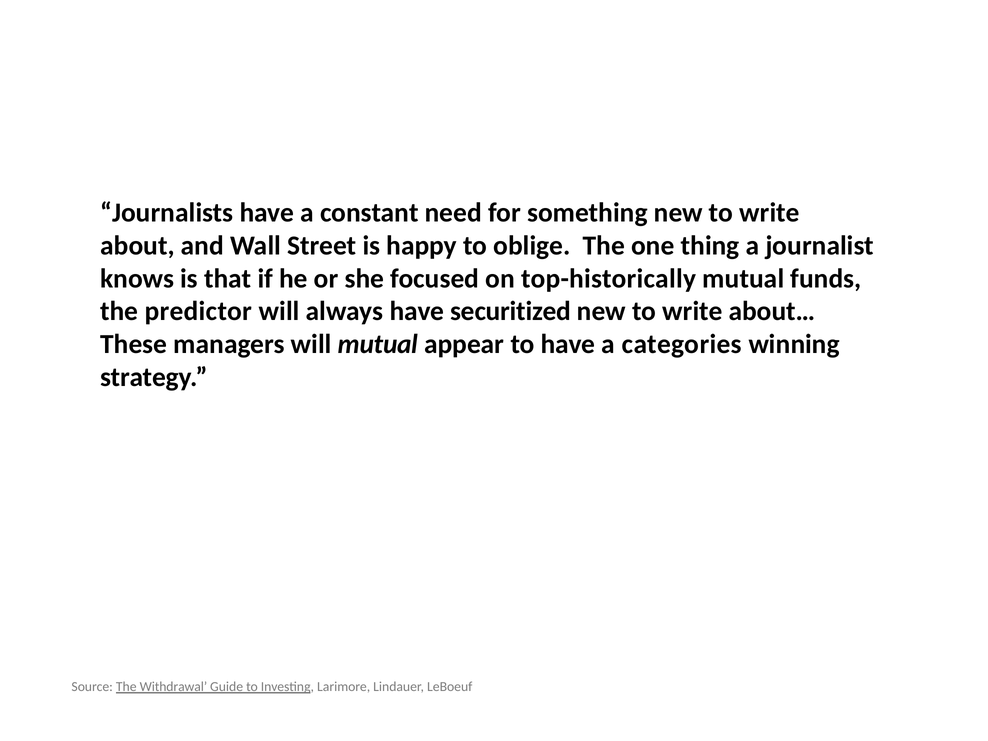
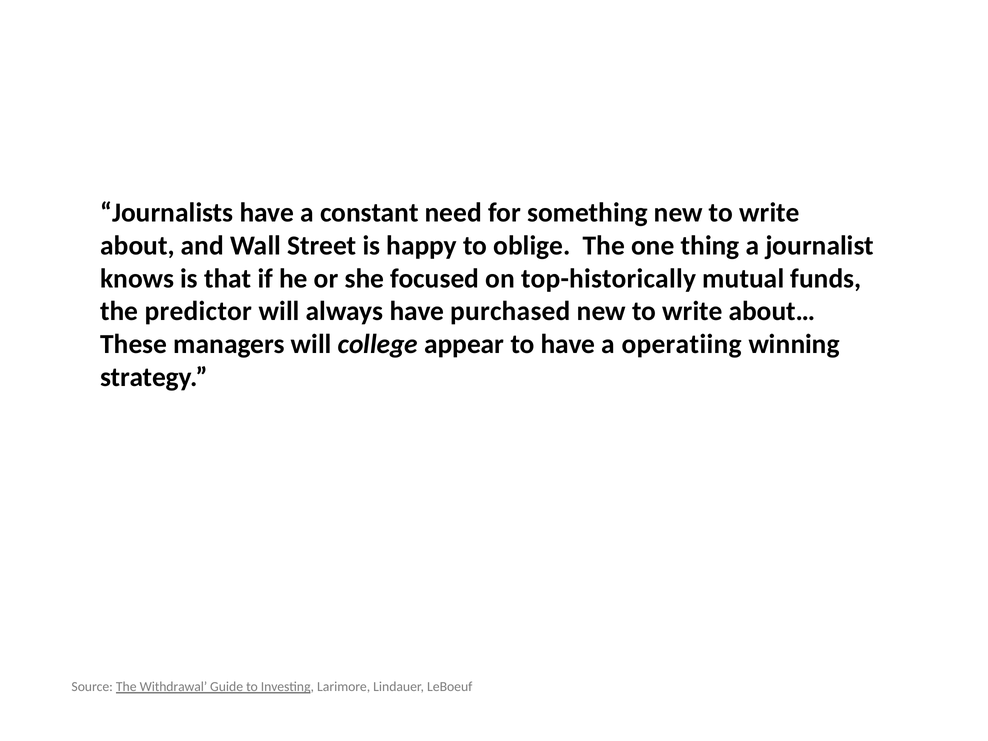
securitized: securitized -> purchased (510, 311)
will mutual: mutual -> college (378, 344)
categories: categories -> operatiing (682, 344)
